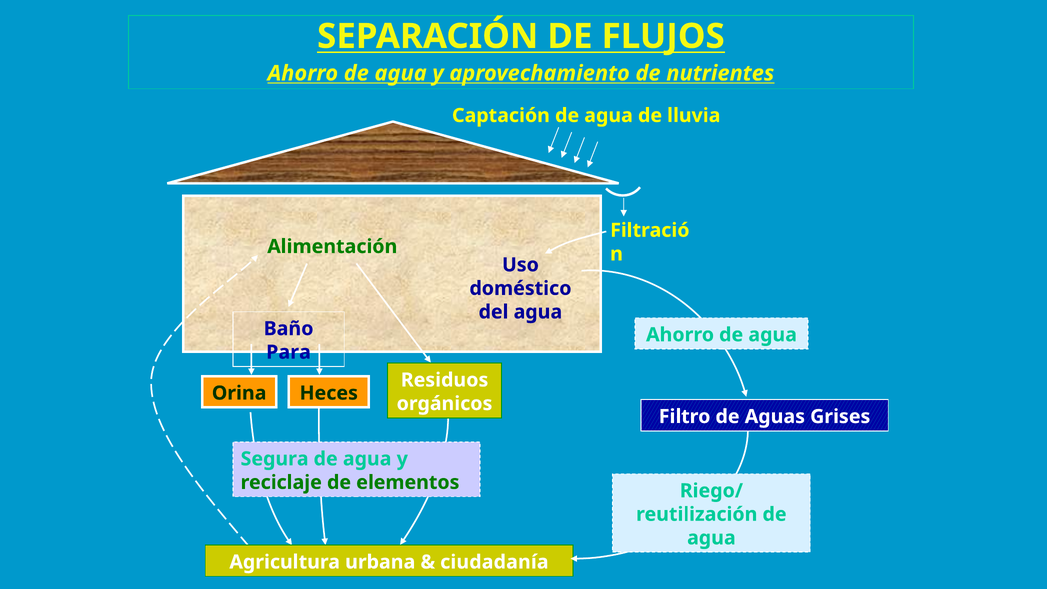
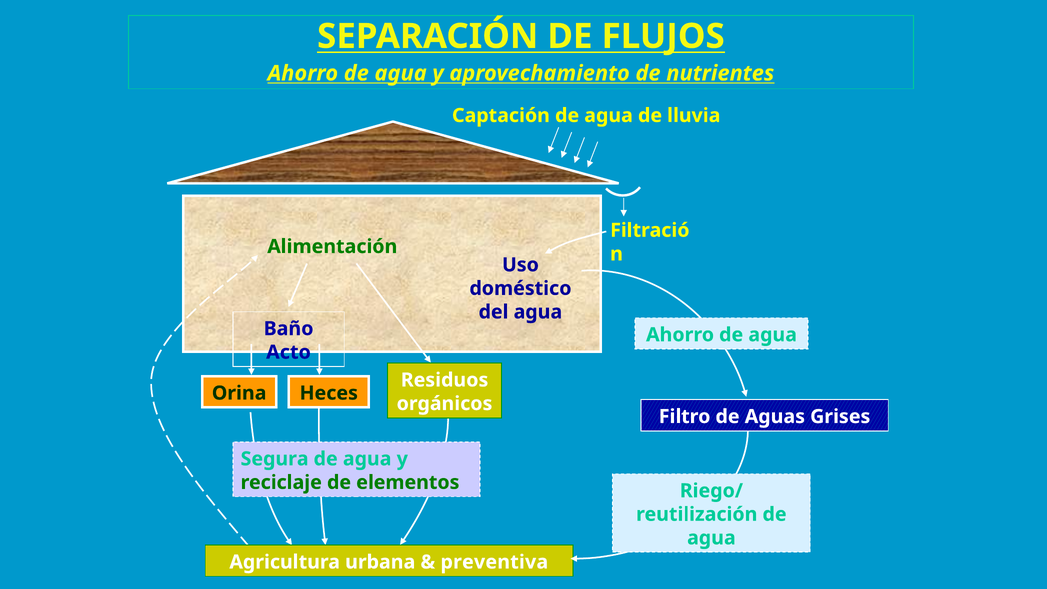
Para: Para -> Acto (288, 352)
ciudadanía: ciudadanía -> preventiva (494, 562)
